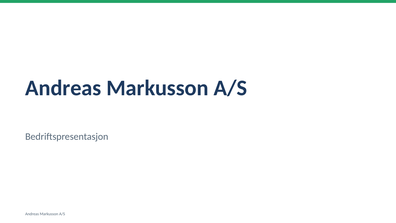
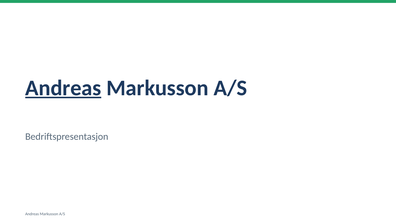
Andreas underline: none -> present (63, 88)
